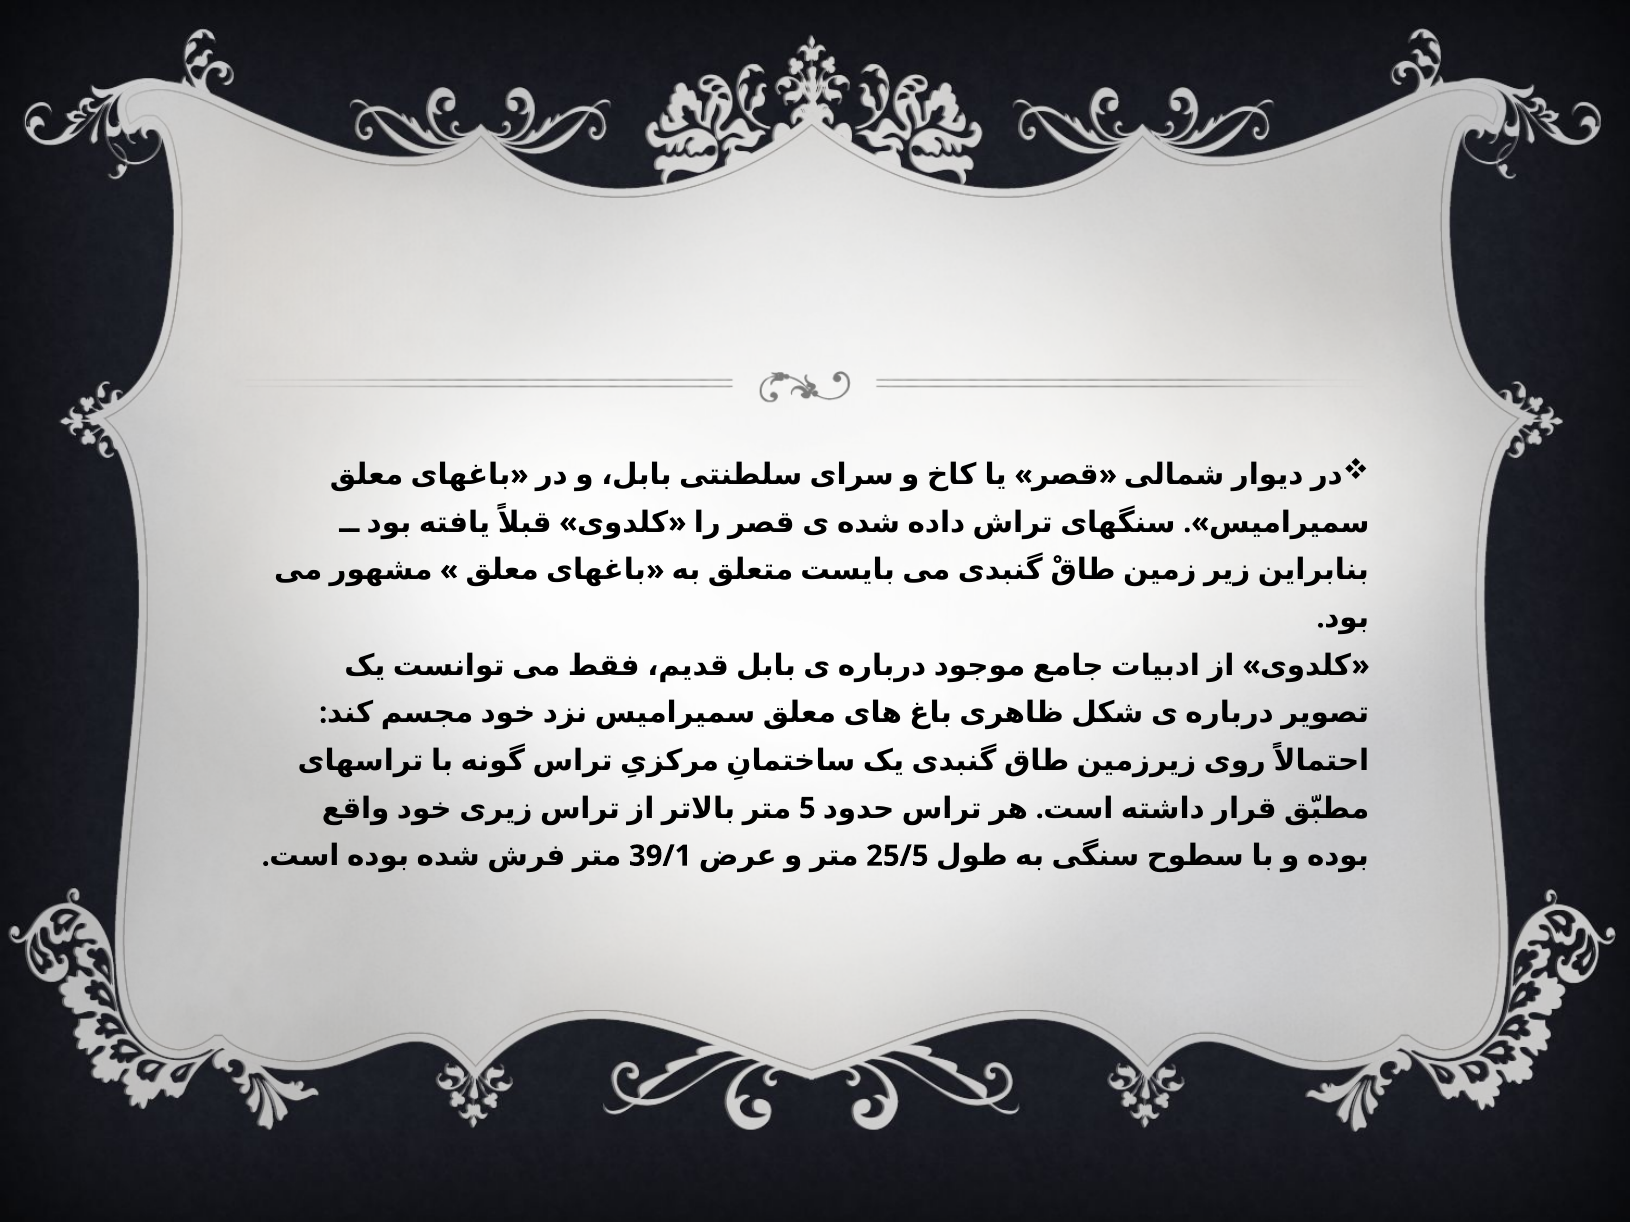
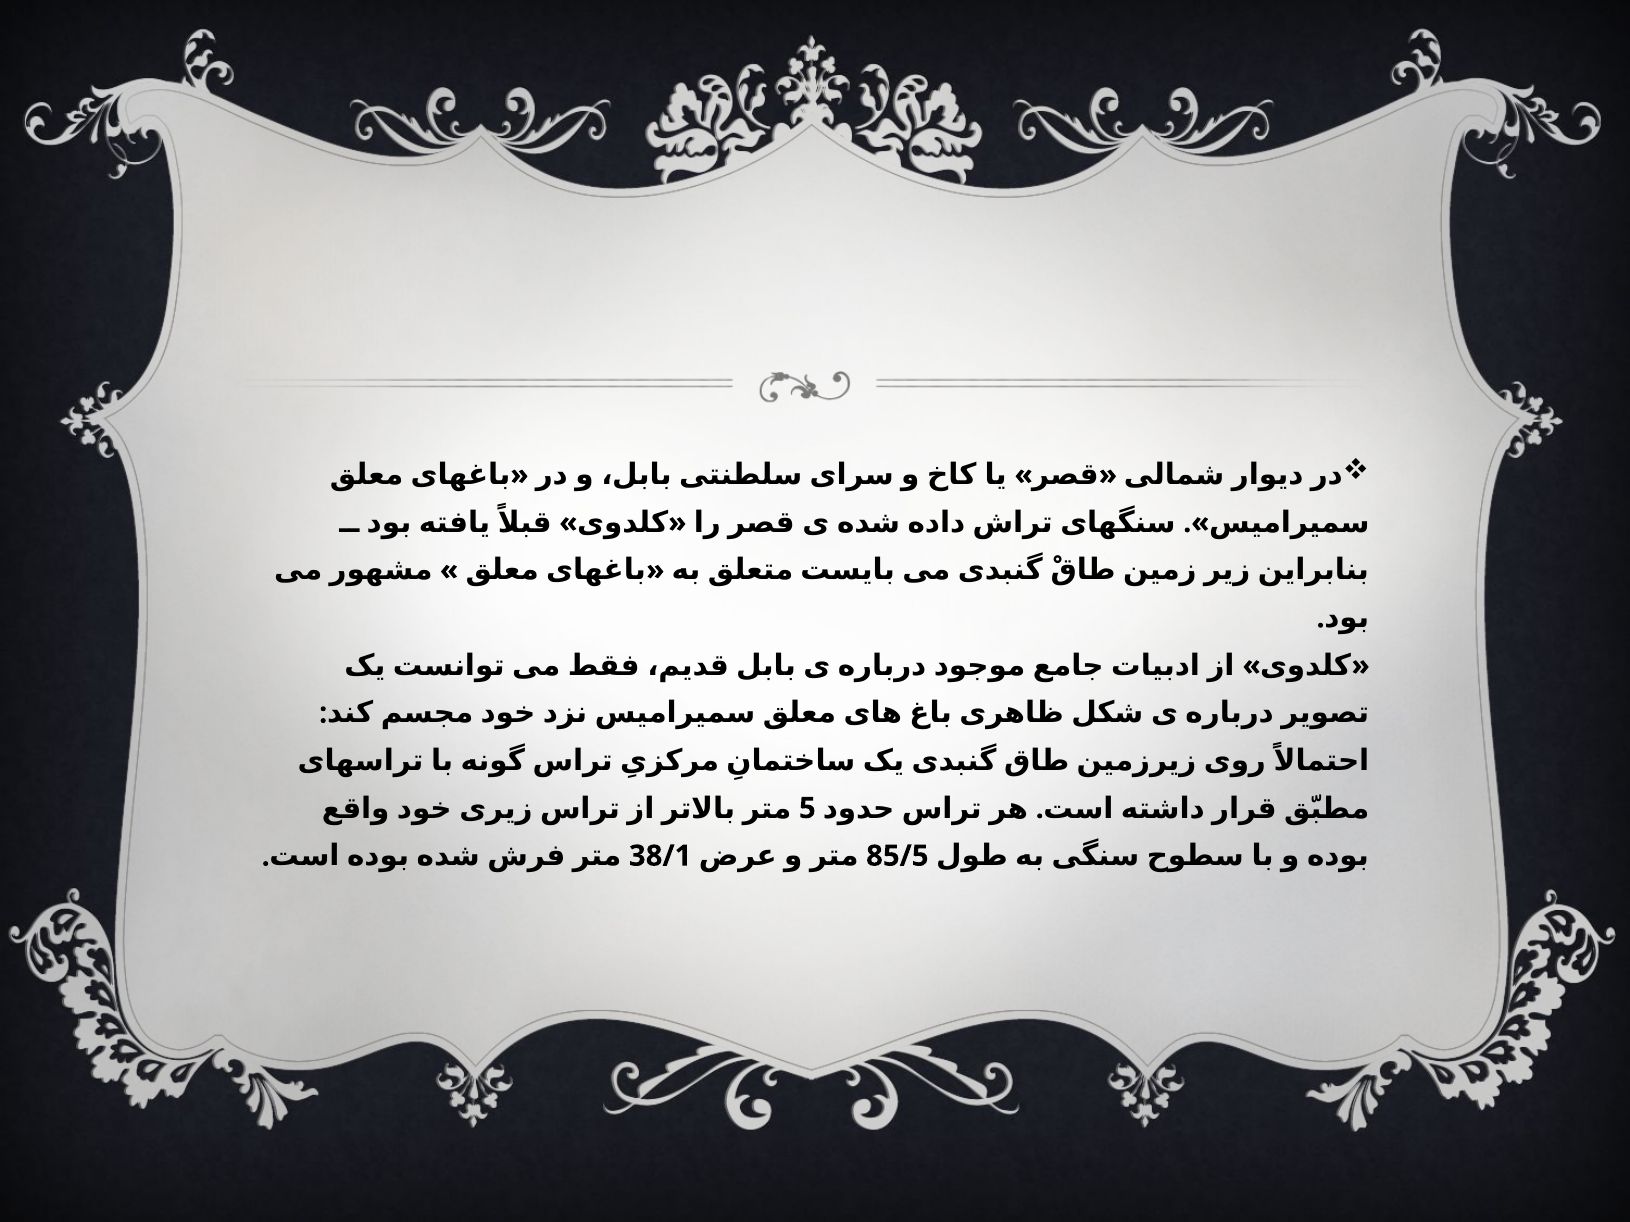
39/1: 39/1 -> 38/1 (660, 856)
25/5: 25/5 -> 85/5 (897, 856)
